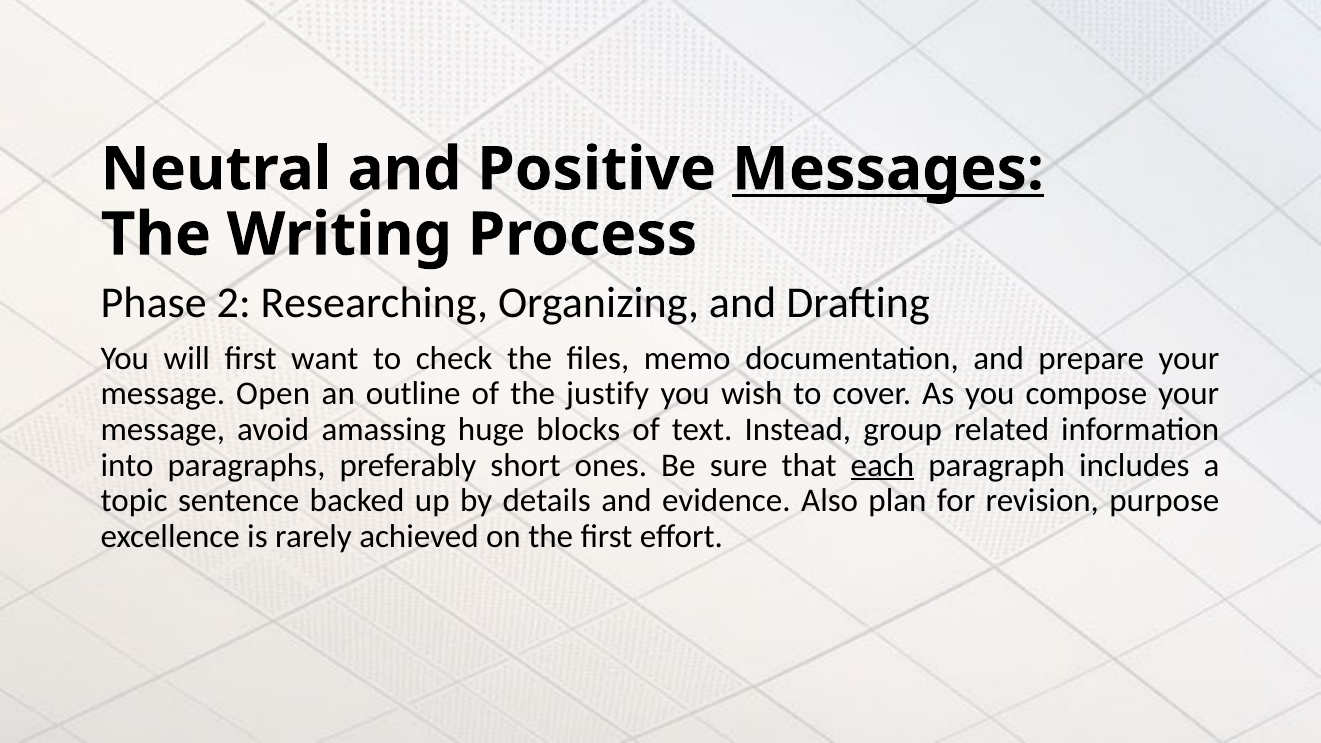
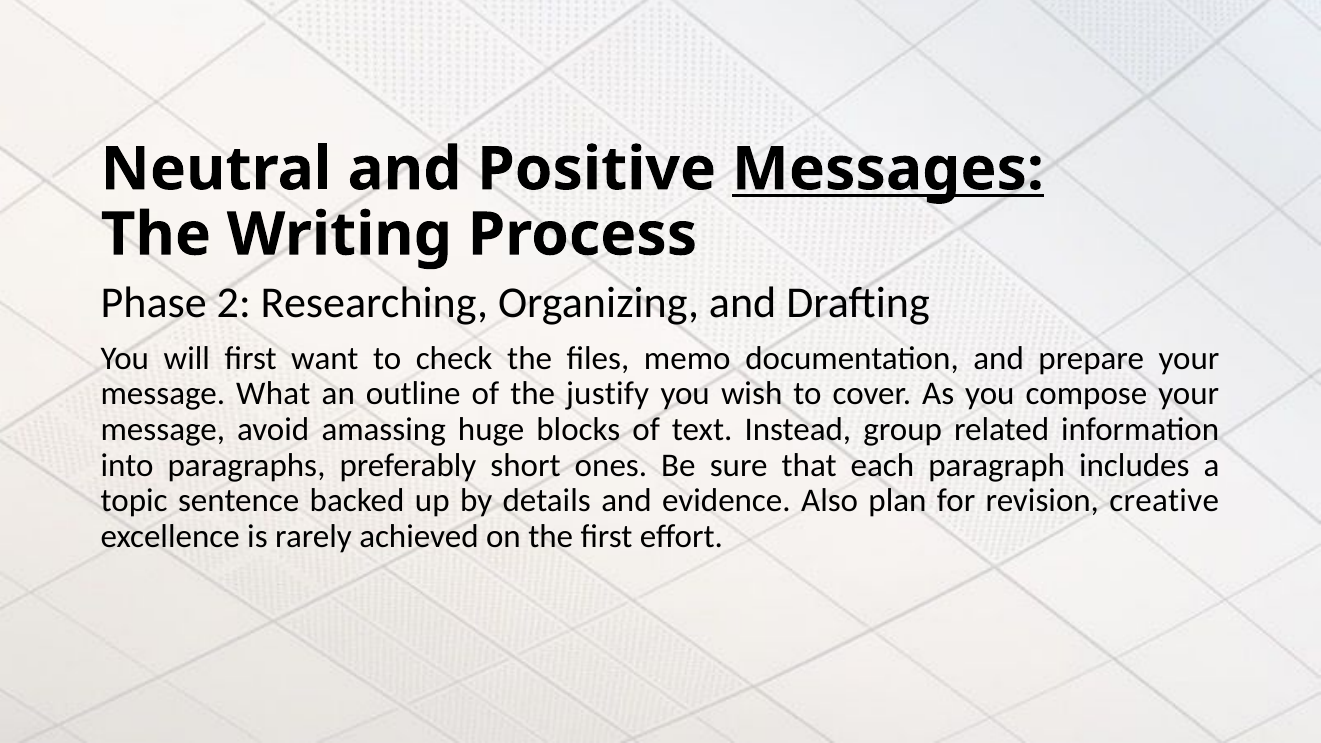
Open: Open -> What (273, 394)
each underline: present -> none (882, 465)
purpose: purpose -> creative (1164, 501)
